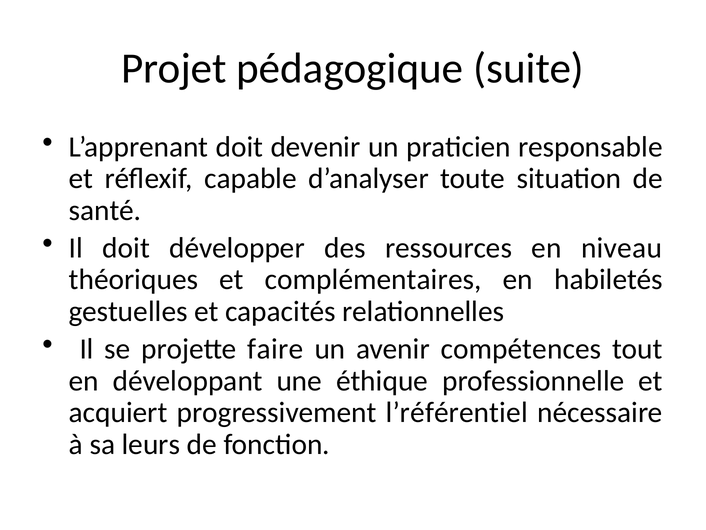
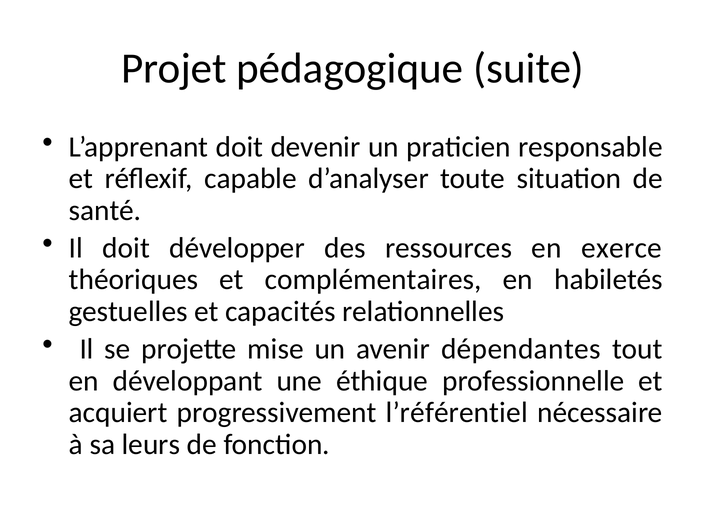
niveau: niveau -> exerce (622, 248)
faire: faire -> mise (275, 349)
compétences: compétences -> dépendantes (521, 349)
